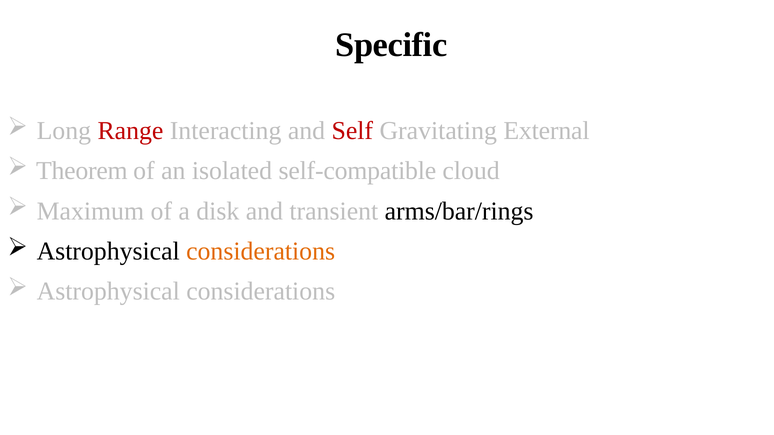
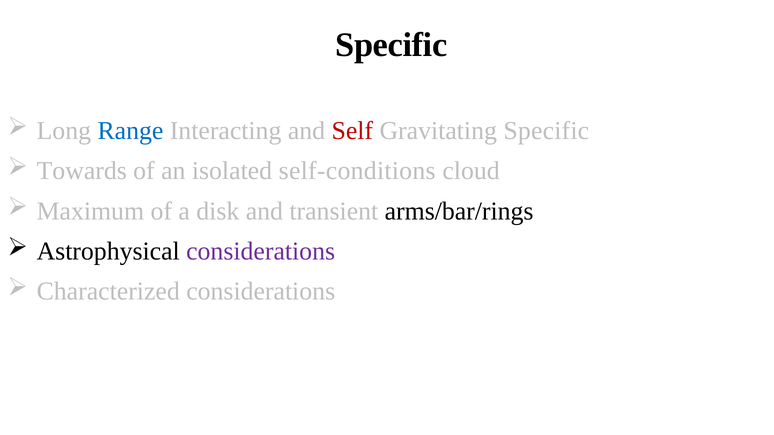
Range colour: red -> blue (130, 131)
Gravitating External: External -> Specific (546, 131)
Theorem: Theorem -> Towards (82, 171)
self-compatible: self-compatible -> self-conditions (357, 171)
considerations colour: orange -> purple (261, 252)
Astrophysical: Astrophysical -> Characterized (108, 292)
